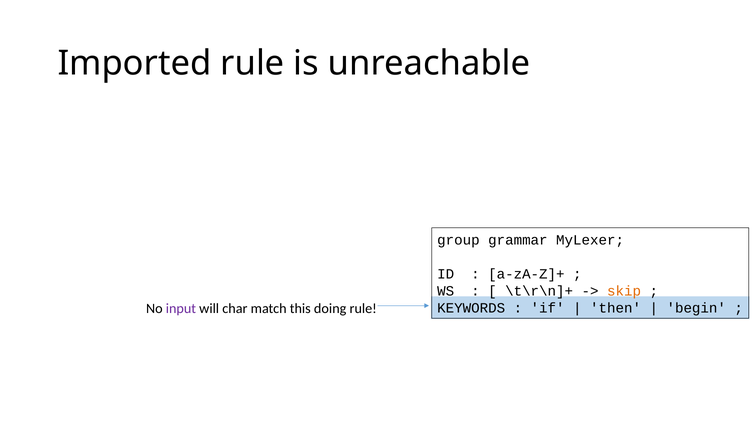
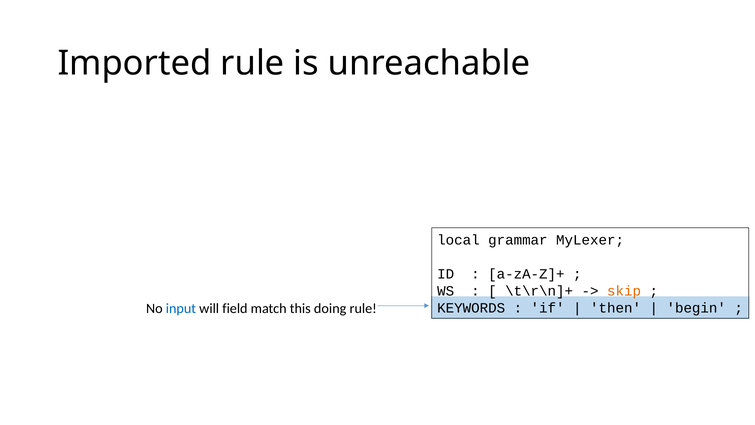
group: group -> local (458, 240)
input colour: purple -> blue (181, 308)
char: char -> field (235, 308)
